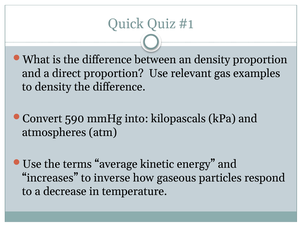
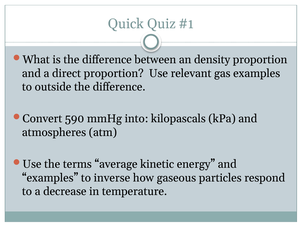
to density: density -> outside (53, 87)
increases: increases -> examples (50, 177)
